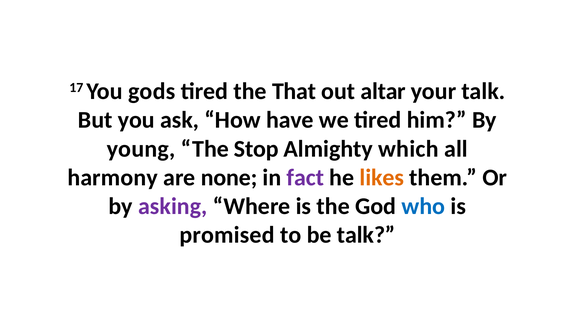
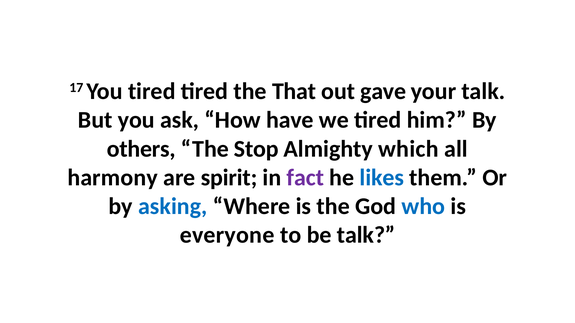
You gods: gods -> tired (152, 91)
altar: altar -> gave (383, 91)
young: young -> others (141, 149)
none: none -> spirit (229, 178)
likes colour: orange -> blue (382, 178)
asking colour: purple -> blue (173, 206)
promised: promised -> everyone (227, 235)
